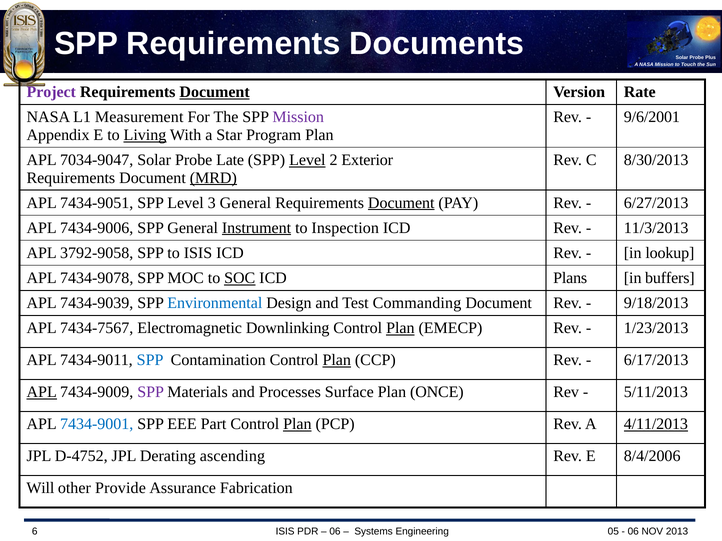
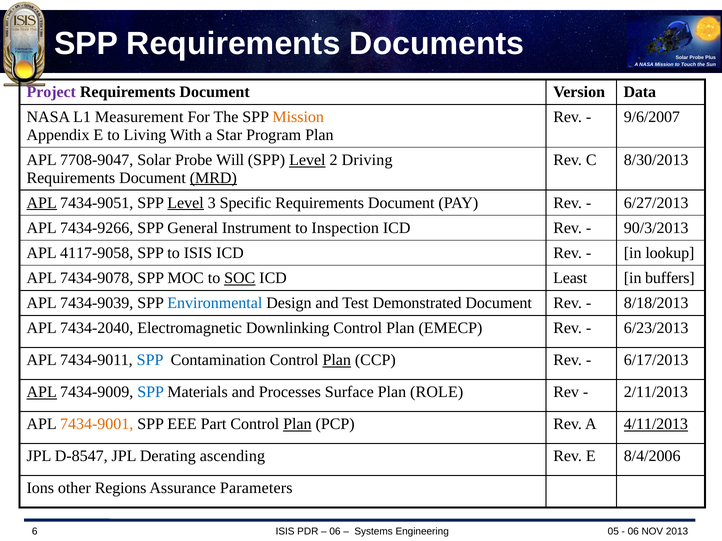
Document underline: present -> none (215, 92)
Rate: Rate -> Data (640, 92)
Mission colour: purple -> orange (298, 117)
9/6/2001: 9/6/2001 -> 9/6/2007 (652, 117)
Living underline: present -> none (145, 135)
7034-9047: 7034-9047 -> 7708-9047 (97, 160)
Late: Late -> Will (230, 160)
Exterior: Exterior -> Driving (367, 160)
APL underline: none -> present (42, 203)
Level underline: none -> present (186, 203)
3 General: General -> Specific (246, 203)
Document underline: present -> none (401, 203)
7434-9006: 7434-9006 -> 7434-9266 (97, 228)
Instrument underline: present -> none (256, 228)
11/3/2013: 11/3/2013 -> 90/3/2013 (656, 228)
3792-9058: 3792-9058 -> 4117-9058 (97, 253)
Plans: Plans -> Least (570, 278)
Commanding: Commanding -> Demonstrated (417, 303)
9/18/2013: 9/18/2013 -> 8/18/2013 (656, 303)
7434-7567: 7434-7567 -> 7434-2040 (97, 328)
Plan underline: present -> none (400, 328)
1/23/2013: 1/23/2013 -> 6/23/2013 (656, 328)
SPP colour: purple -> blue (151, 392)
ONCE: ONCE -> ROLE (437, 392)
5/11/2013: 5/11/2013 -> 2/11/2013 (656, 392)
7434-9001 colour: blue -> orange (97, 425)
D-4752: D-4752 -> D-8547 (81, 457)
Will: Will -> Ions (40, 489)
Provide: Provide -> Regions (121, 489)
Fabrication: Fabrication -> Parameters (256, 489)
